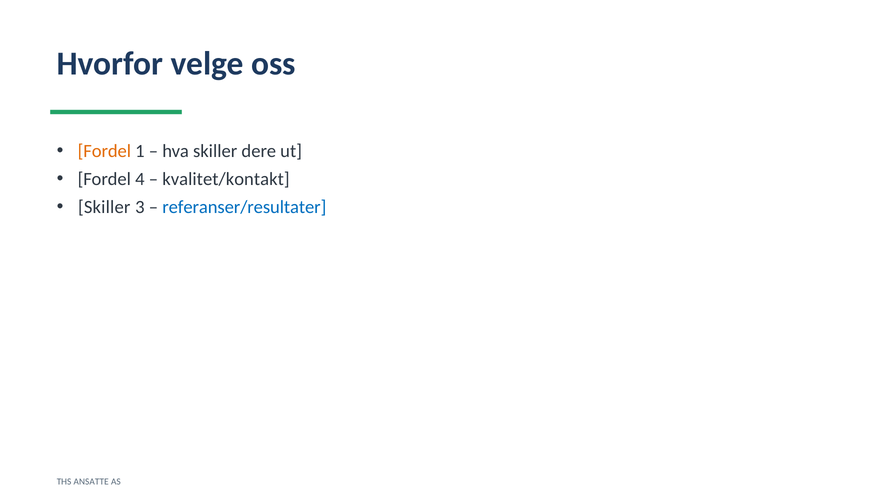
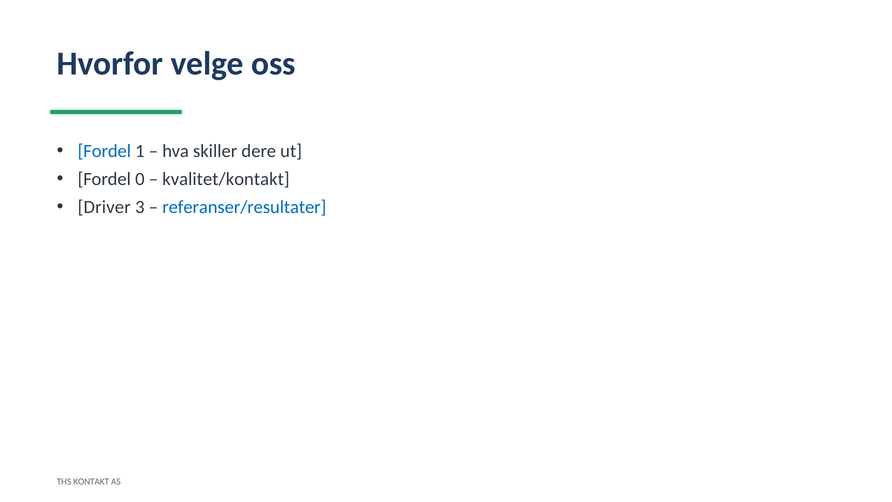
Fordel colour: orange -> blue (104, 151)
4: 4 -> 0 (140, 179)
Skiller: Skiller -> Driver (104, 207)
ANSATTE: ANSATTE -> KONTAKT (91, 481)
